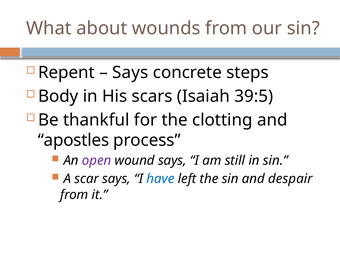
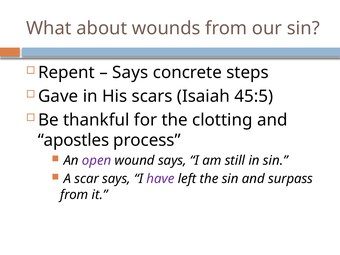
Body: Body -> Gave (58, 96)
39:5: 39:5 -> 45:5 (254, 96)
have colour: blue -> purple (160, 179)
despair: despair -> surpass (291, 179)
